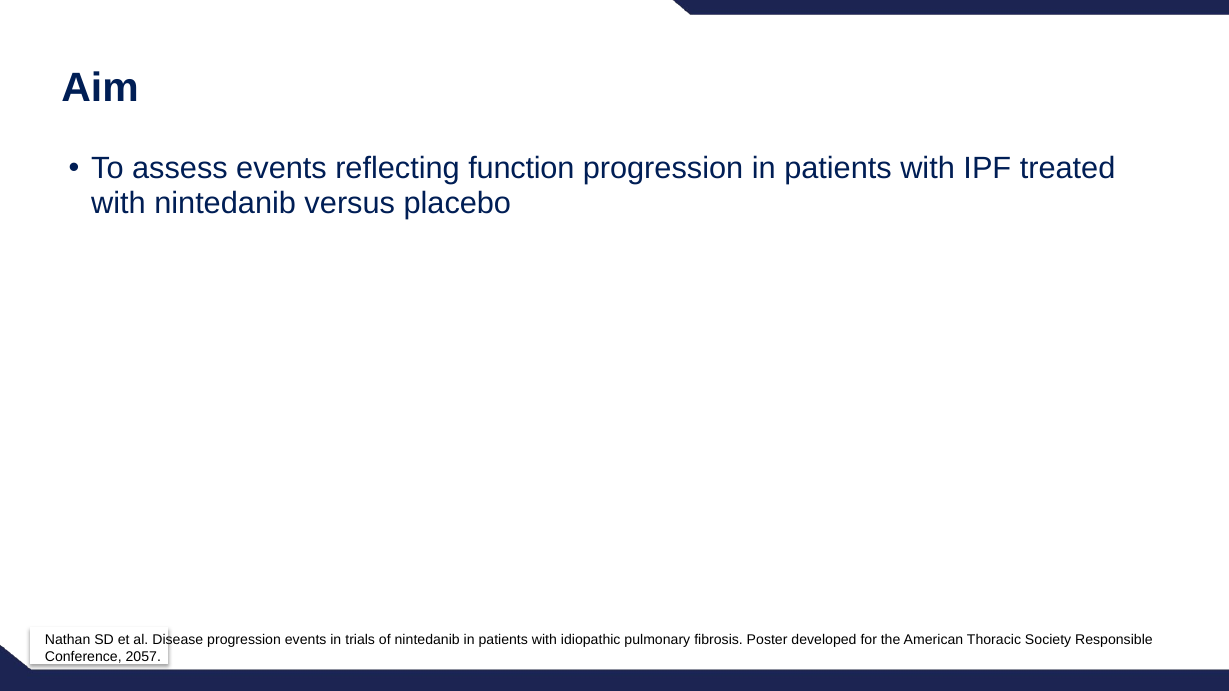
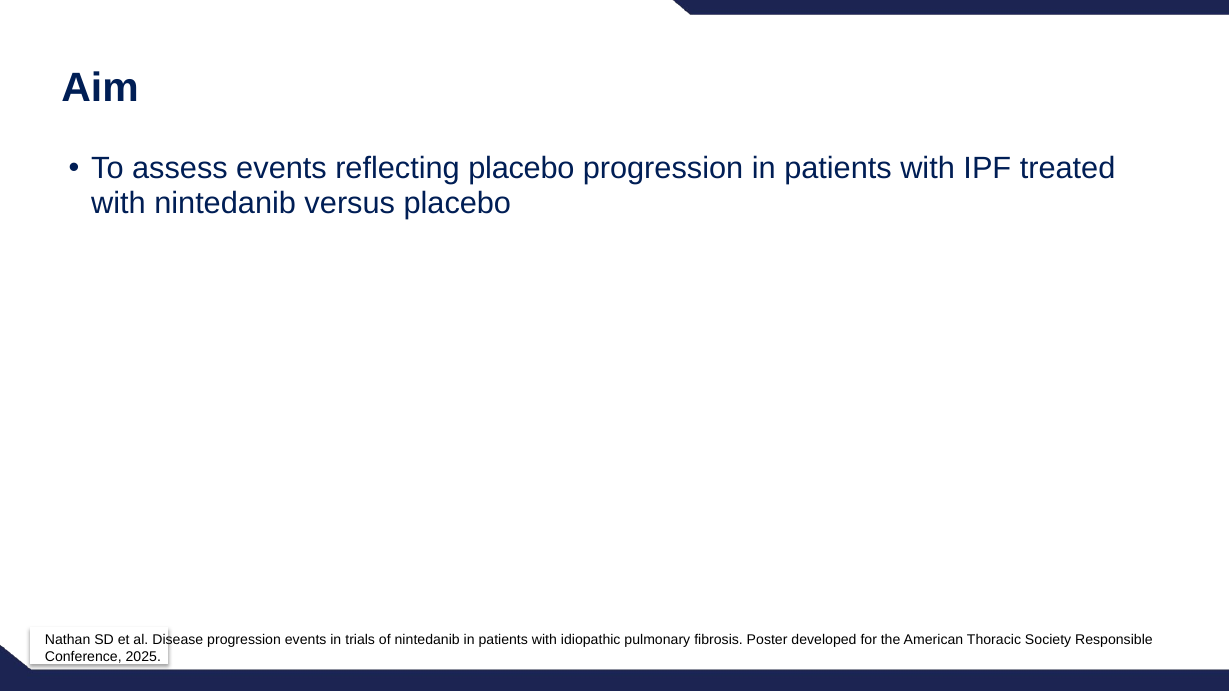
reflecting function: function -> placebo (521, 168)
2057: 2057 -> 2025 (143, 657)
